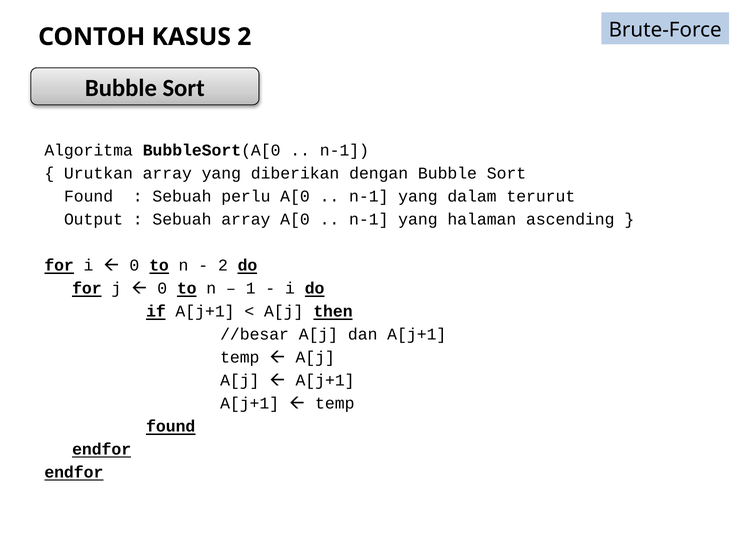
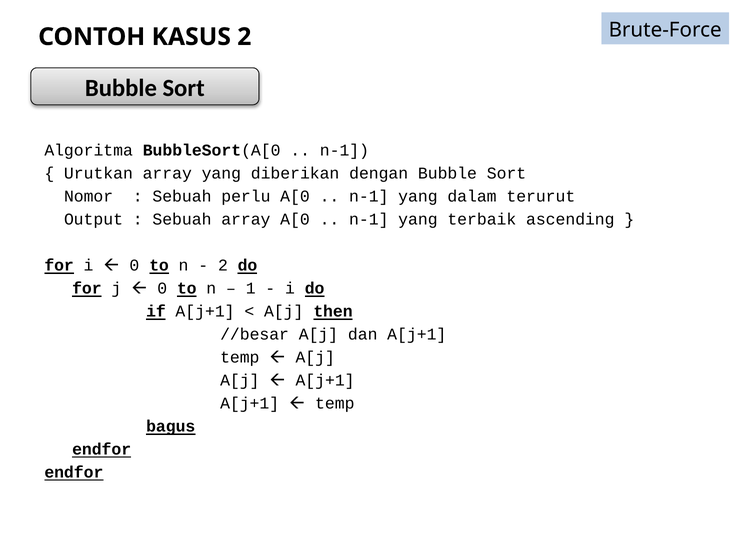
Found: Found -> Nomor (89, 196)
halaman: halaman -> terbaik (482, 219)
found: found -> bagus (171, 426)
